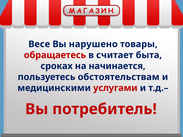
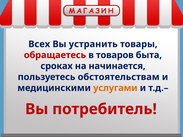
Весе: Весе -> Всех (39, 44)
нарушено: нарушено -> устранить (93, 44)
считает: считает -> товаров (115, 55)
услугами colour: red -> orange (115, 88)
